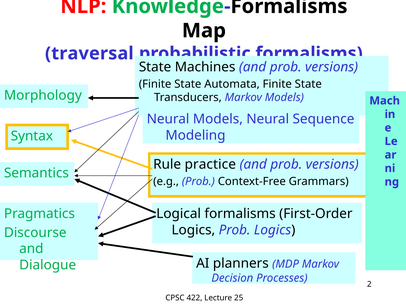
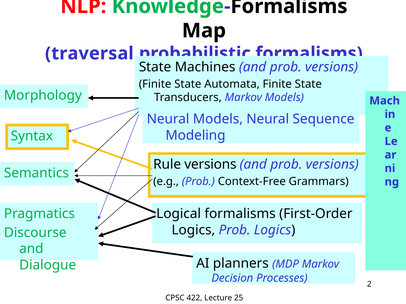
Rule practice: practice -> versions (210, 165)
